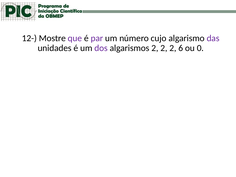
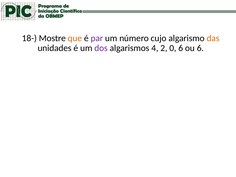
12-: 12- -> 18- (29, 38)
que colour: purple -> orange (75, 38)
das colour: purple -> orange (213, 38)
algarismos 2: 2 -> 4 (155, 48)
2: 2 -> 0 (173, 48)
ou 0: 0 -> 6 (200, 48)
